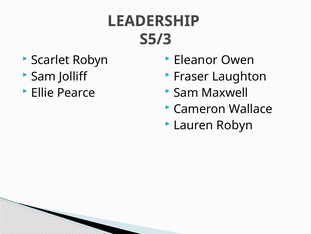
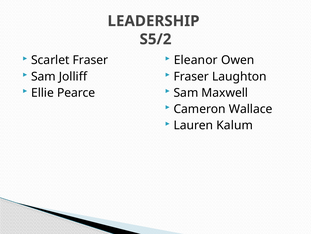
S5/3: S5/3 -> S5/2 (155, 39)
Scarlet Robyn: Robyn -> Fraser (90, 60)
Lauren Robyn: Robyn -> Kalum (235, 125)
